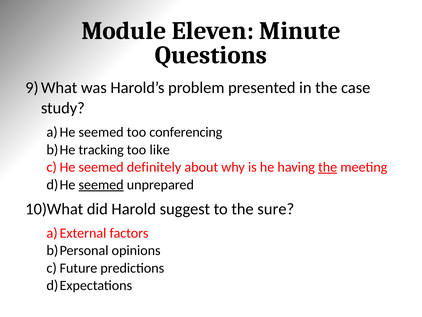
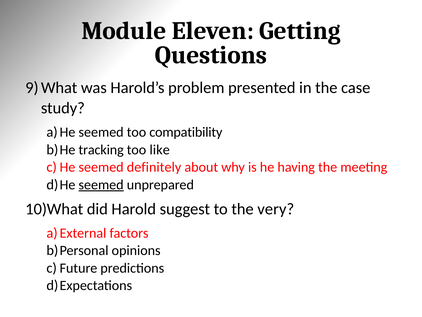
Minute: Minute -> Getting (300, 31)
conferencing: conferencing -> compatibility (186, 132)
the underline: present -> none (328, 167)
sure: sure -> very (276, 209)
